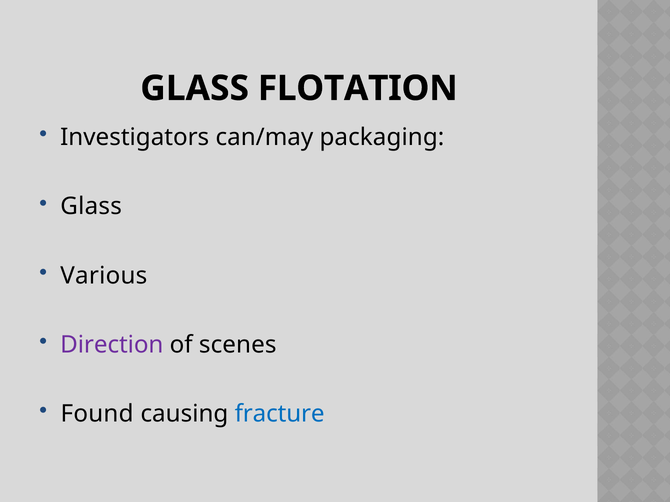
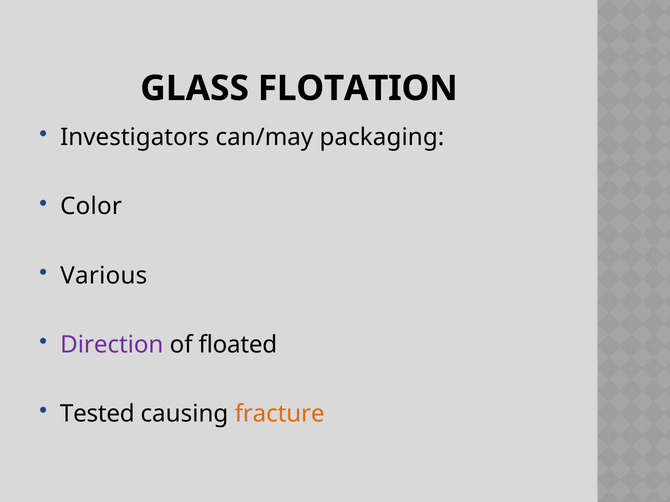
Glass: Glass -> Color (91, 207)
scenes: scenes -> floated (238, 345)
Found: Found -> Tested (97, 414)
fracture colour: blue -> orange (280, 414)
